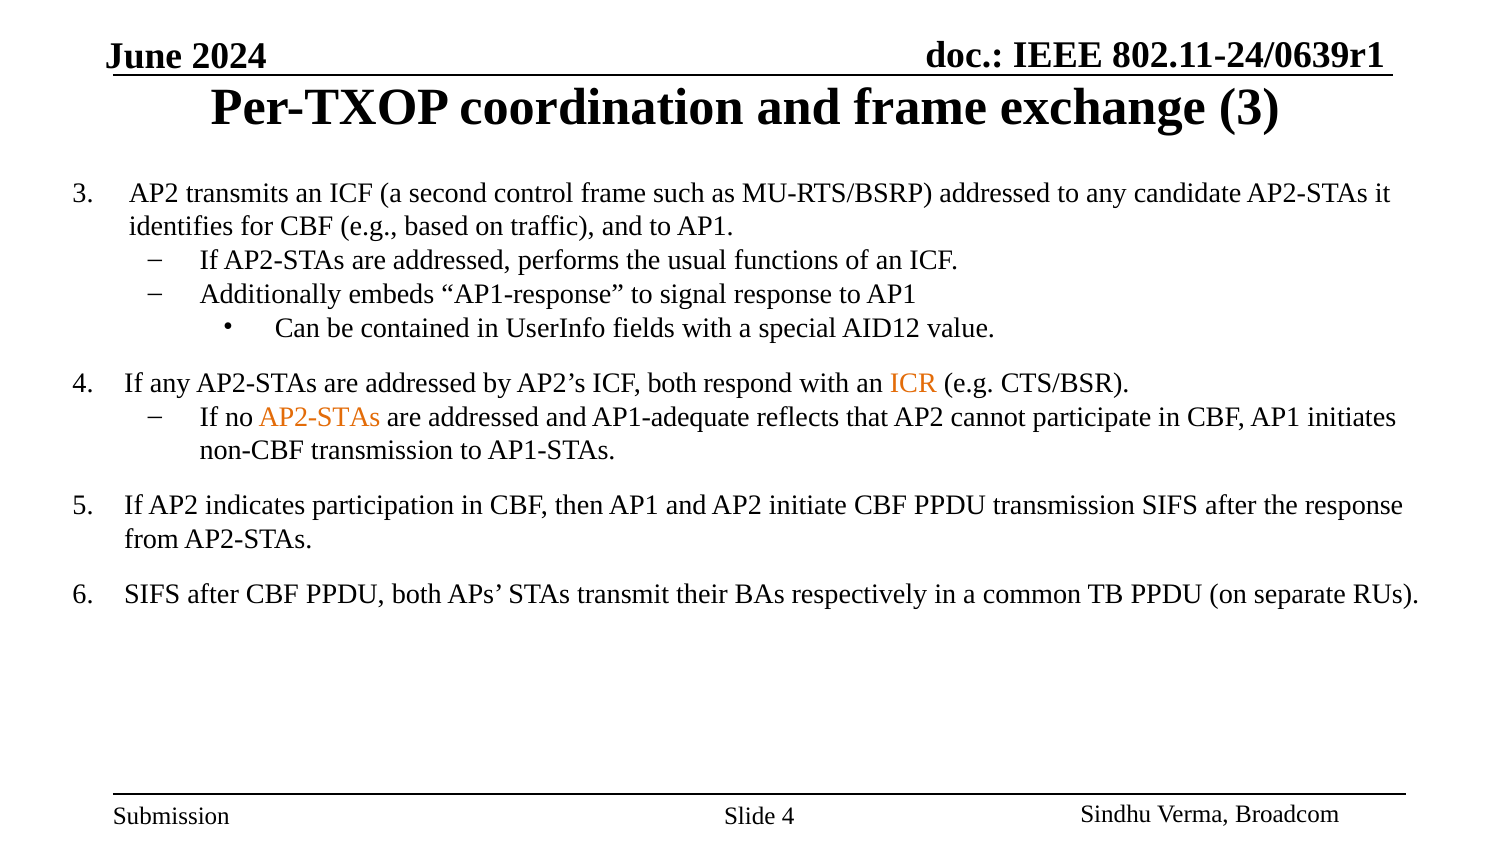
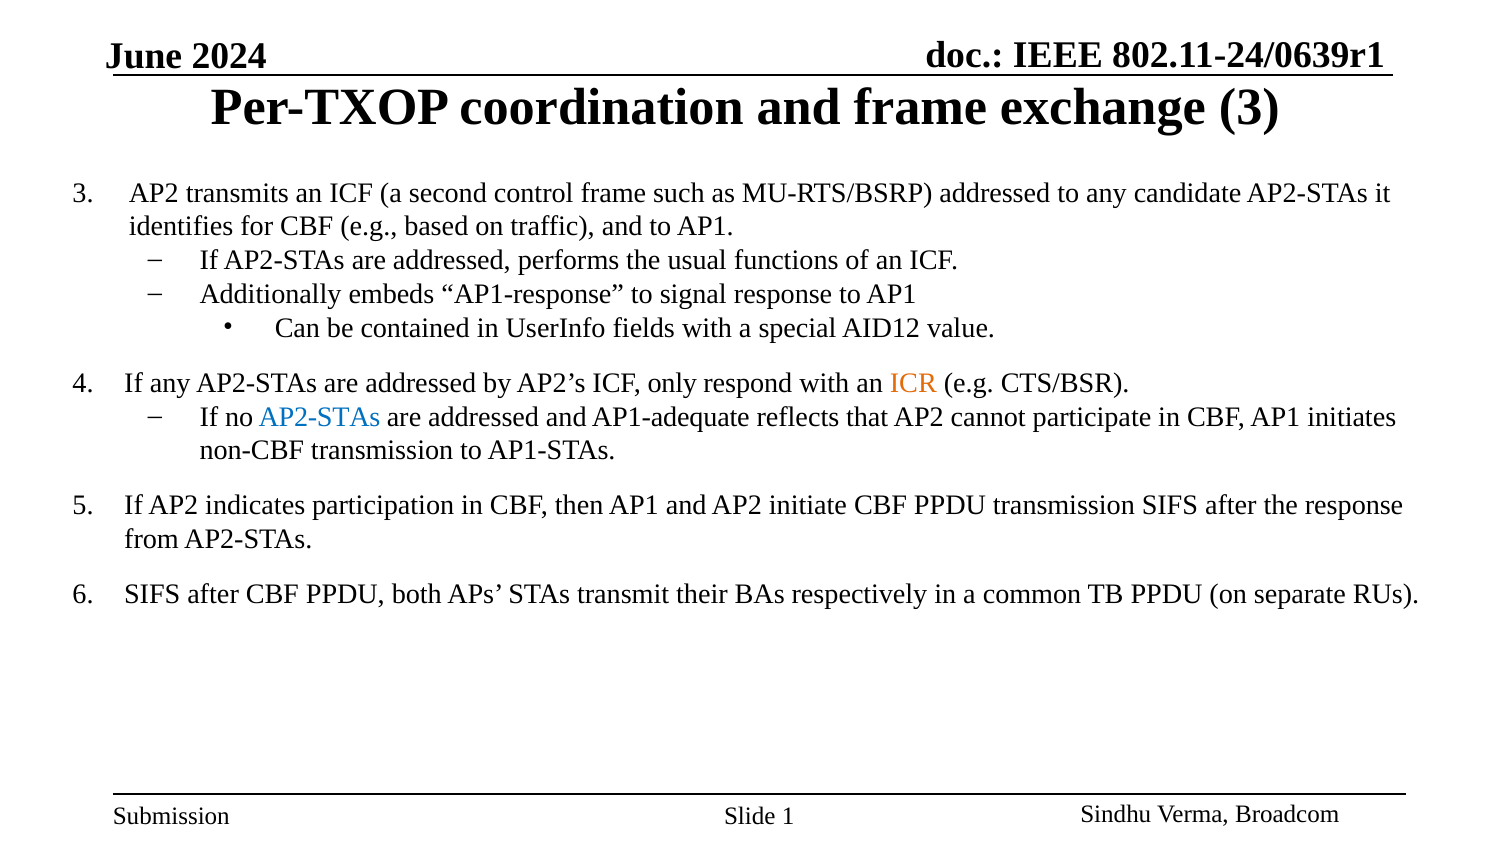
ICF both: both -> only (672, 383)
AP2-STAs colour: orange -> blue (319, 417)
Slide 4: 4 -> 1 (788, 817)
